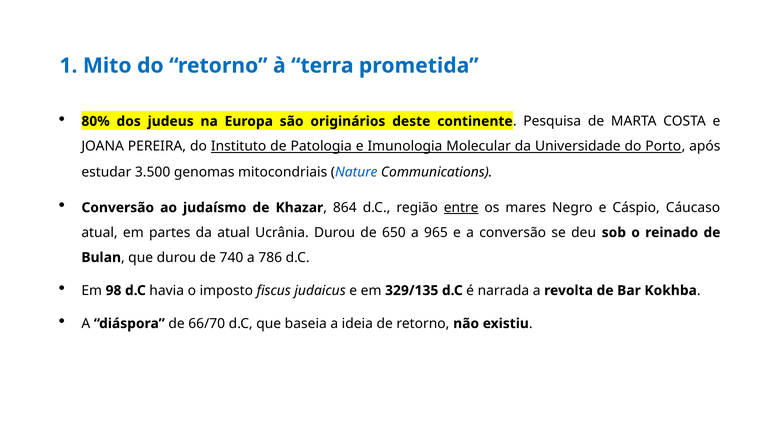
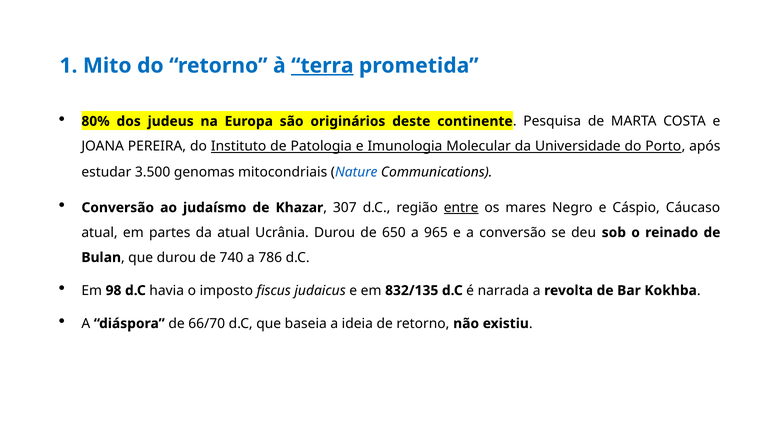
terra underline: none -> present (322, 66)
864: 864 -> 307 (345, 208)
329/135: 329/135 -> 832/135 (412, 290)
